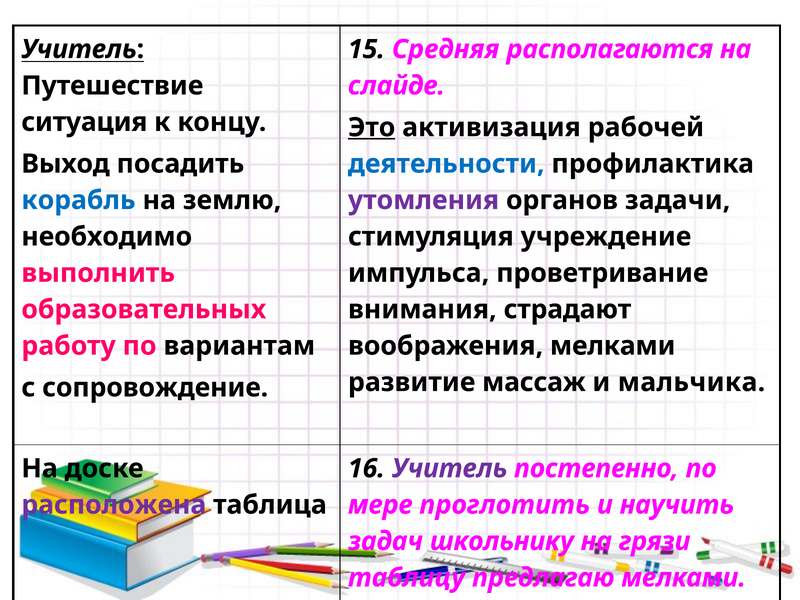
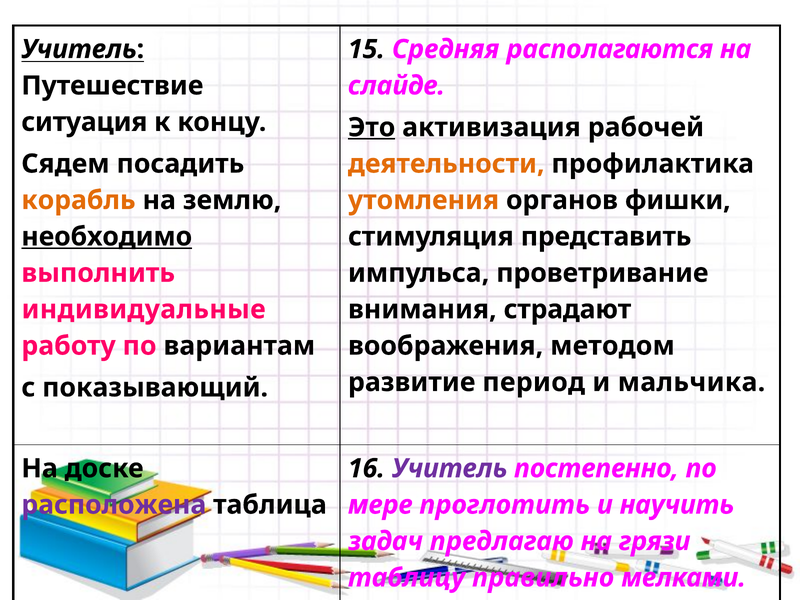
Выход: Выход -> Сядем (65, 164)
деятельности colour: blue -> orange (446, 164)
корабль colour: blue -> orange (78, 200)
утомления colour: purple -> orange (424, 200)
задачи: задачи -> фишки (678, 200)
необходимо underline: none -> present (107, 237)
учреждение: учреждение -> представить (606, 237)
образовательных: образовательных -> индивидуальные (144, 309)
воображения мелками: мелками -> методом (612, 346)
массаж: массаж -> период (534, 382)
сопровождение: сопровождение -> показывающий (155, 388)
школьнику: школьнику -> предлагаю (502, 541)
предлагаю: предлагаю -> правильно (543, 578)
